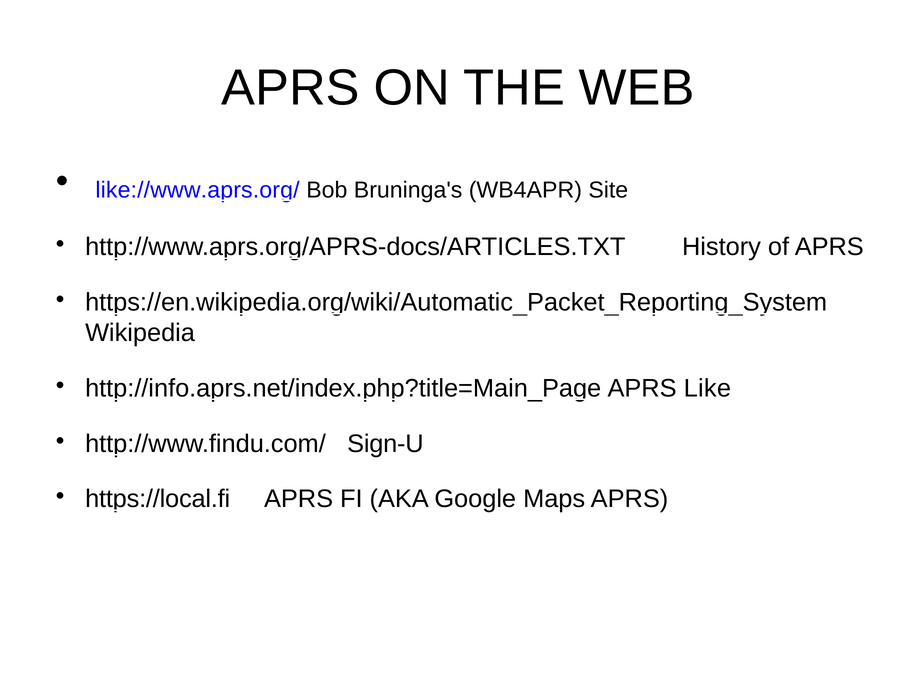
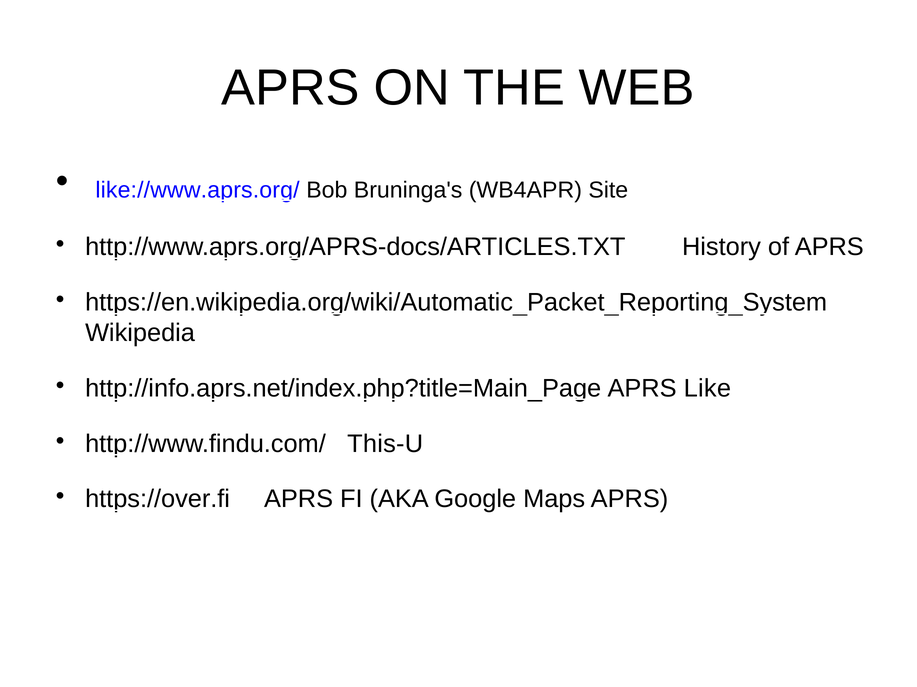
Sign-U: Sign-U -> This-U (385, 444)
https://local.fi: https://local.fi -> https://over.fi (158, 500)
